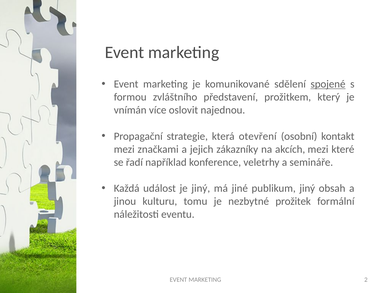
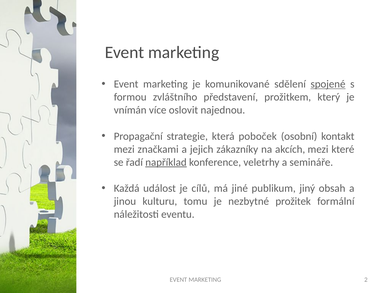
otevření: otevření -> poboček (258, 136)
například underline: none -> present (166, 162)
je jiný: jiný -> cílů (201, 188)
